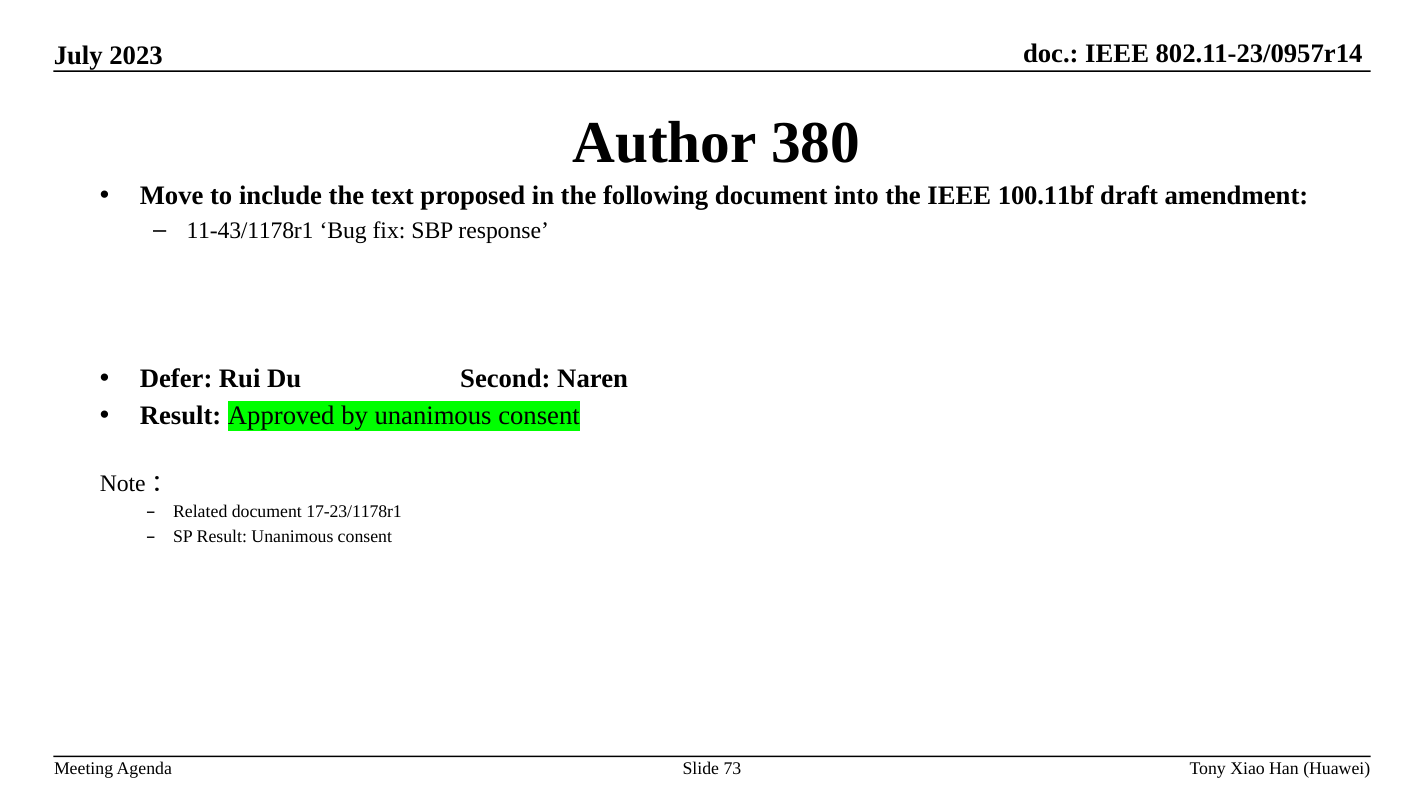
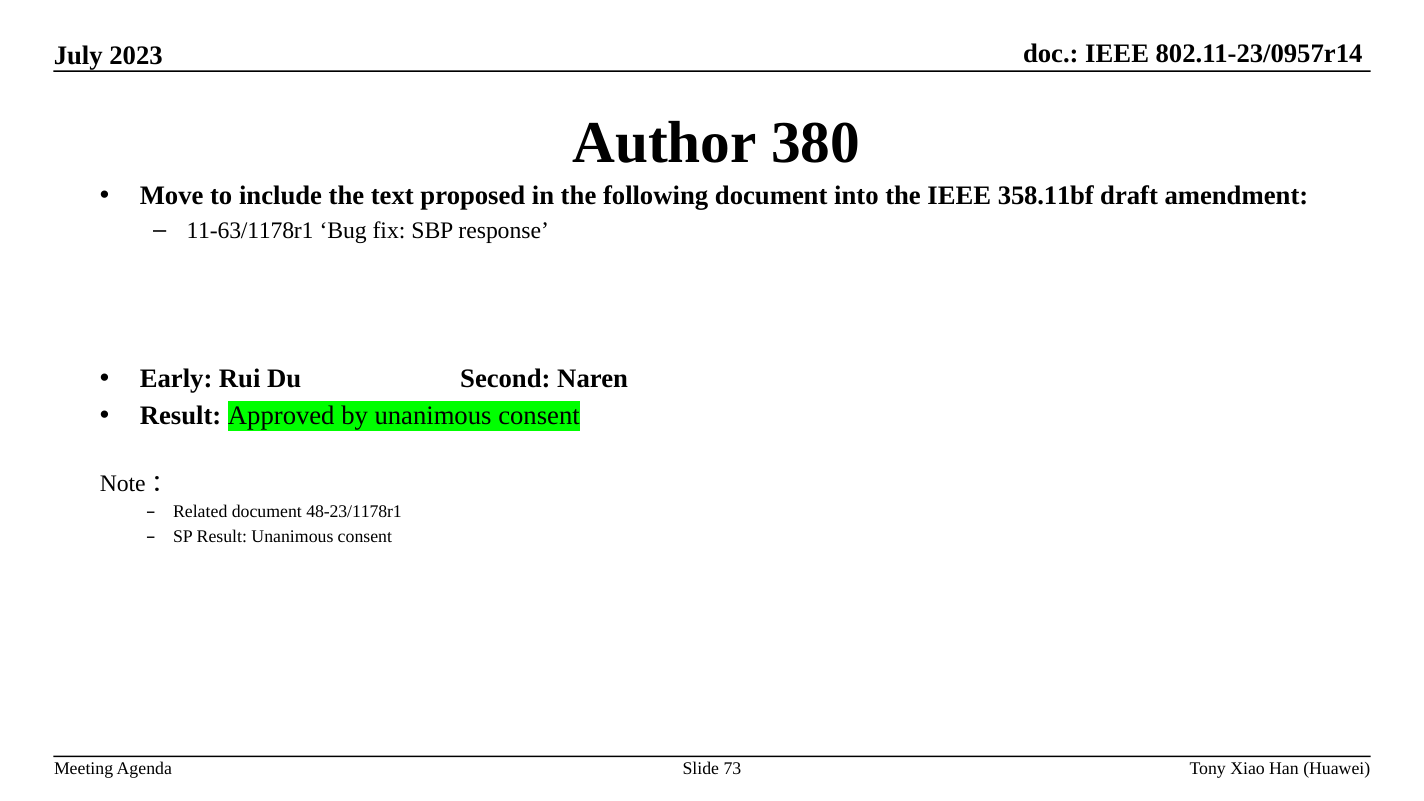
100.11bf: 100.11bf -> 358.11bf (1046, 196)
11-43/1178r1: 11-43/1178r1 -> 11-63/1178r1 (250, 231)
Defer: Defer -> Early (176, 379)
17-23/1178r1: 17-23/1178r1 -> 48-23/1178r1 (354, 512)
